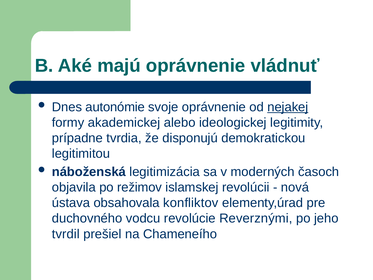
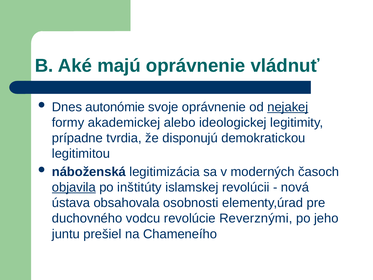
objavila underline: none -> present (74, 187)
režimov: režimov -> inštitúty (139, 187)
konfliktov: konfliktov -> osobnosti (191, 203)
tvrdil: tvrdil -> juntu (66, 234)
